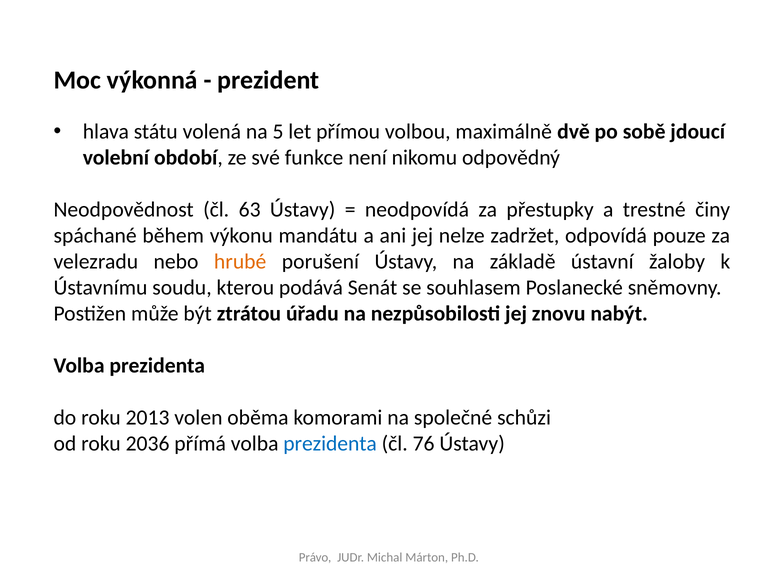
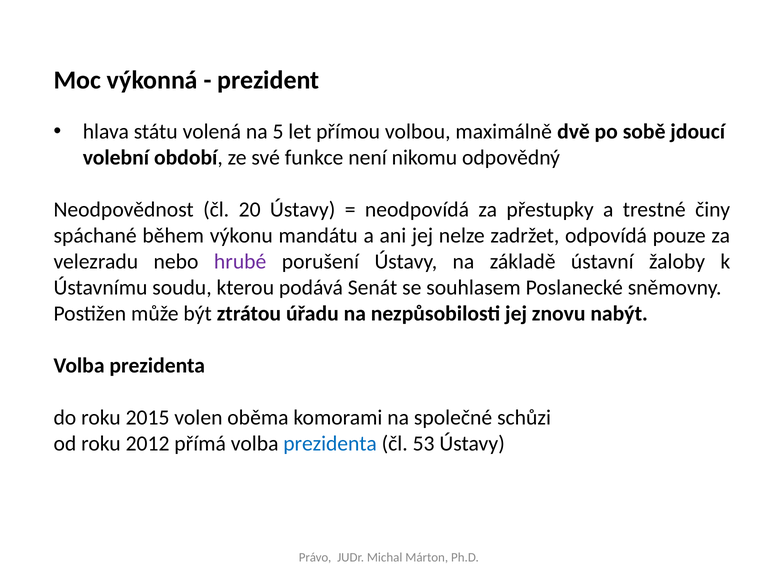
63: 63 -> 20 (250, 210)
hrubé colour: orange -> purple (240, 261)
2013: 2013 -> 2015 (148, 417)
2036: 2036 -> 2012 (148, 443)
76: 76 -> 53 (424, 443)
